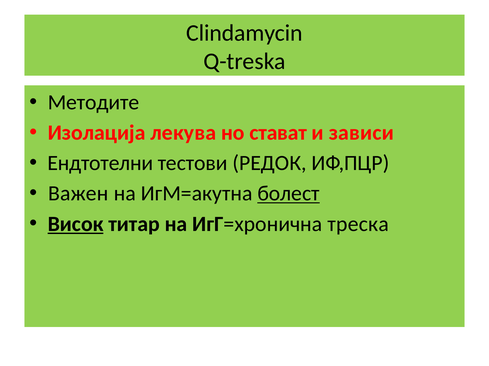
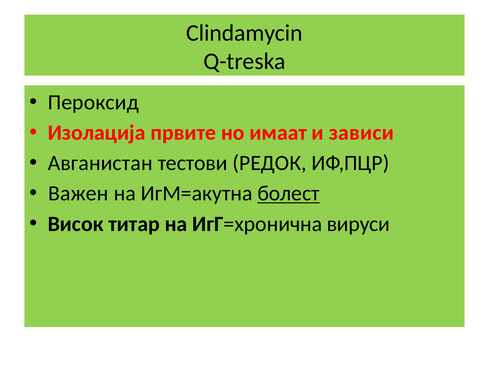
Методите: Методите -> Пероксид (93, 103)
лекува: лекува -> првите (183, 133)
стават: стават -> имаат (278, 133)
Ендтотелни: Ендтотелни -> Авганистан (100, 163)
Висок underline: present -> none (76, 224)
треска: треска -> вируси (358, 224)
